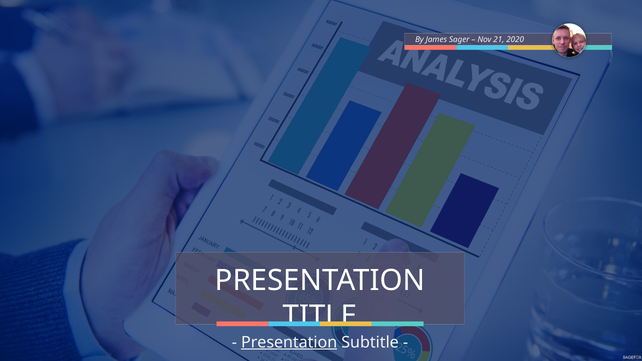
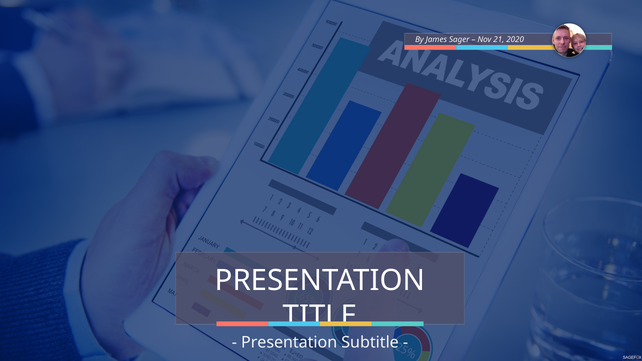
Presentation underline: present -> none (289, 342)
